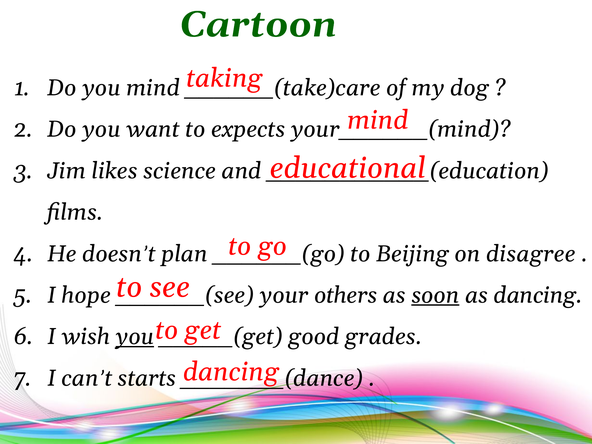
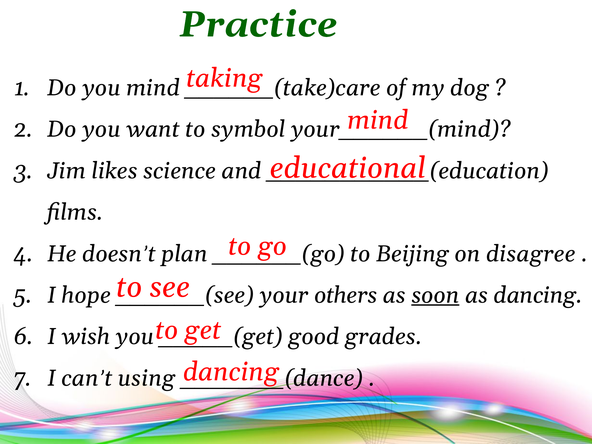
Cartoon: Cartoon -> Practice (258, 24)
expects: expects -> symbol (248, 129)
you underline: present -> none (135, 337)
starts: starts -> using (147, 378)
